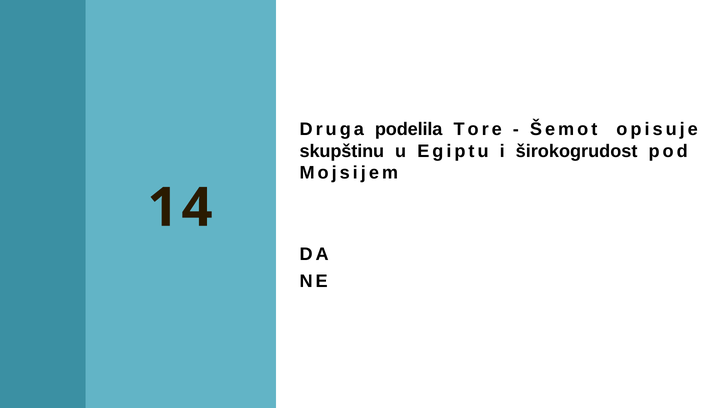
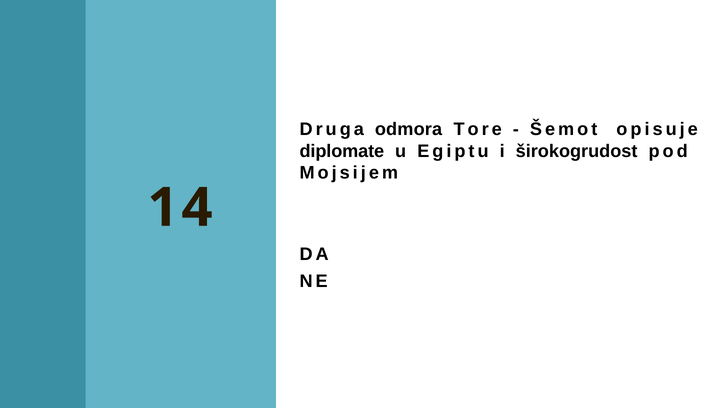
podelila: podelila -> odmora (409, 129)
skupštinu: skupštinu -> diplomate (342, 151)
